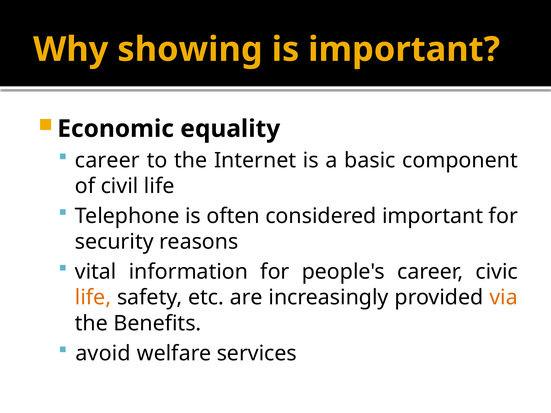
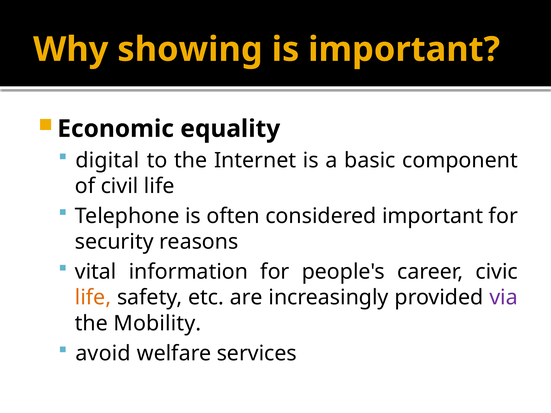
career: career -> digital (107, 161)
via colour: orange -> purple (504, 298)
Benefits: Benefits -> Mobility (157, 323)
